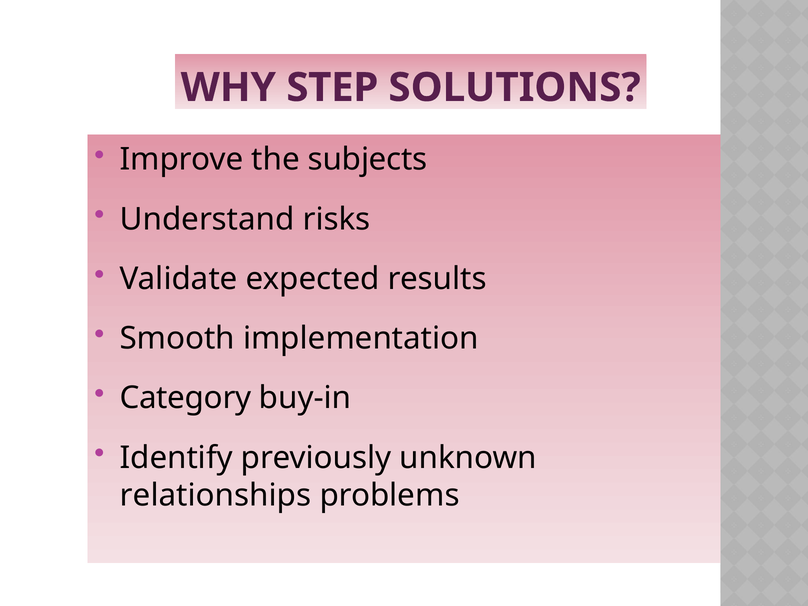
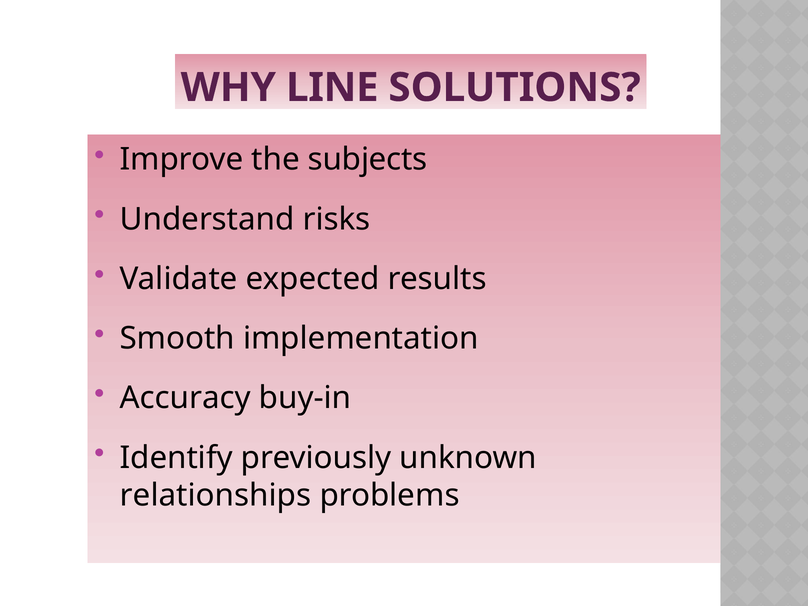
STEP: STEP -> LINE (332, 88)
Category: Category -> Accuracy (185, 398)
